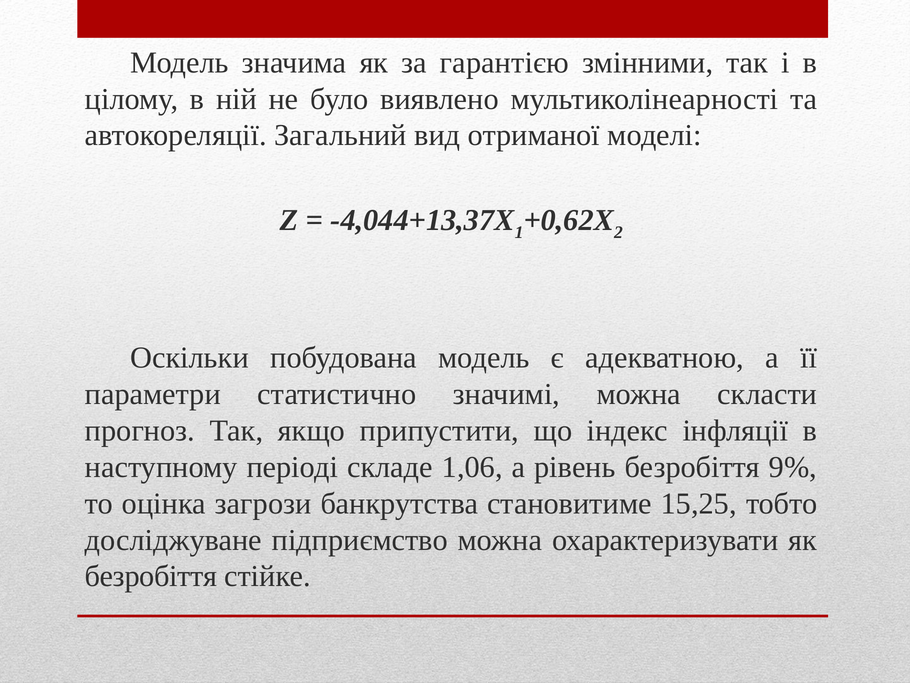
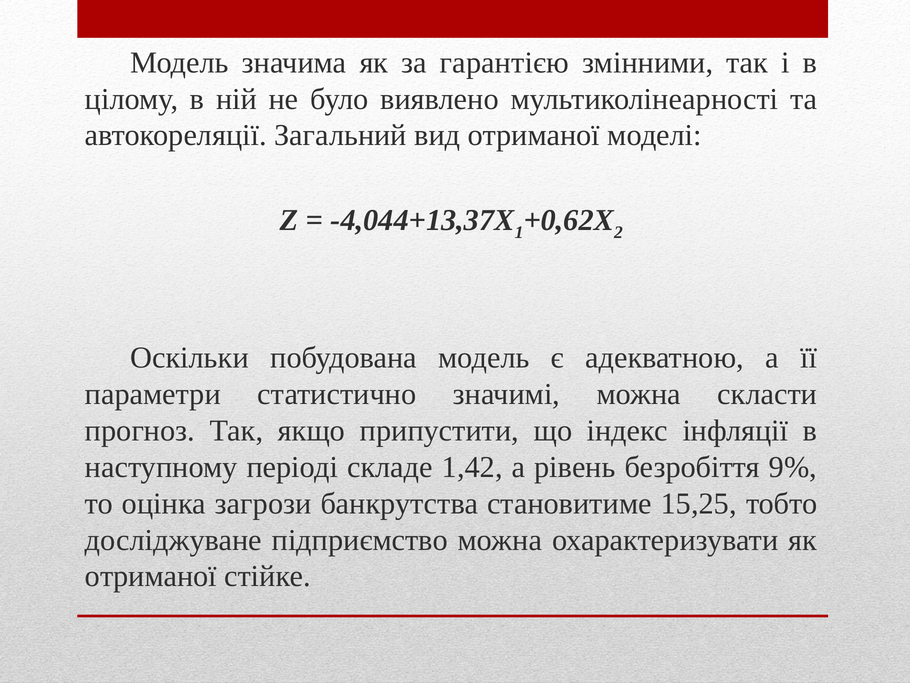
1,06: 1,06 -> 1,42 (472, 467)
безробіття: безробіття -> отриманої (151, 576)
